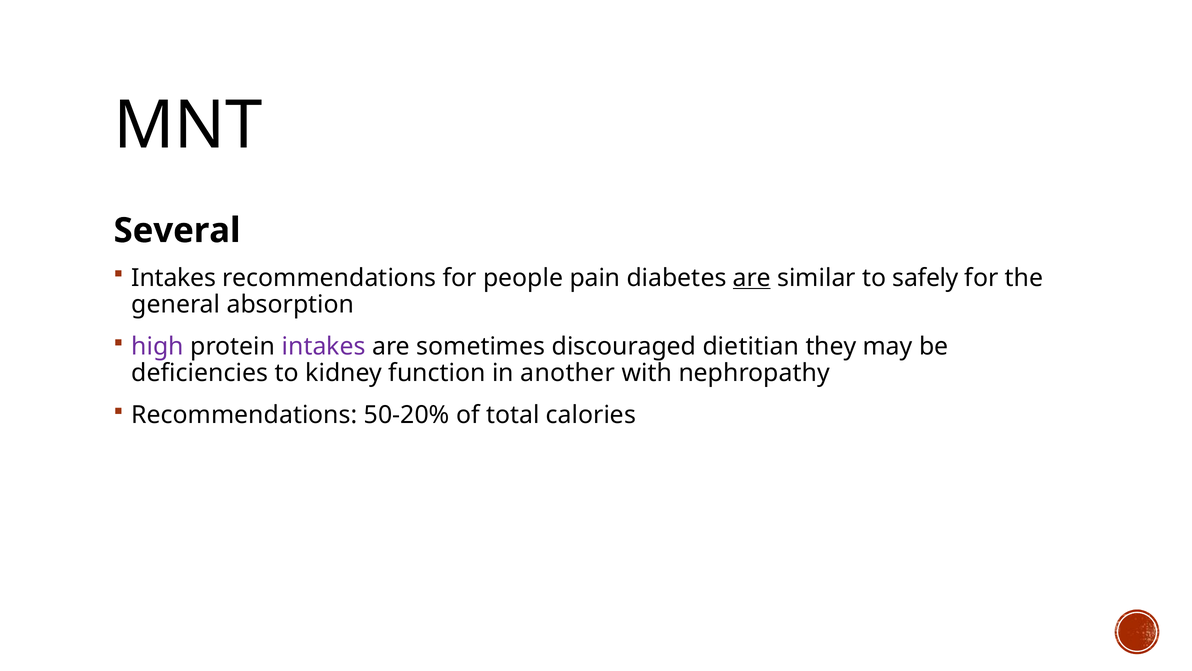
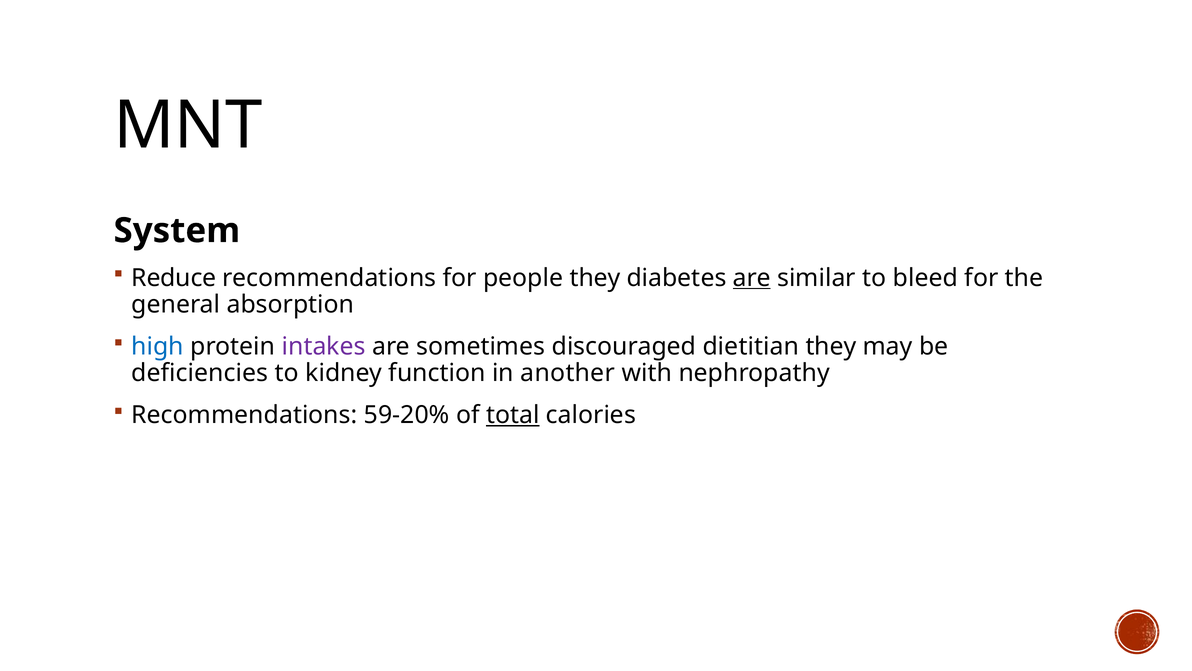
Several: Several -> System (177, 230)
Intakes: Intakes -> Reduce (174, 278)
people pain: pain -> they (595, 278)
safely: safely -> bleed (925, 278)
high colour: purple -> blue (158, 346)
50-20%: 50-20% -> 59-20% (407, 415)
total underline: none -> present (513, 415)
